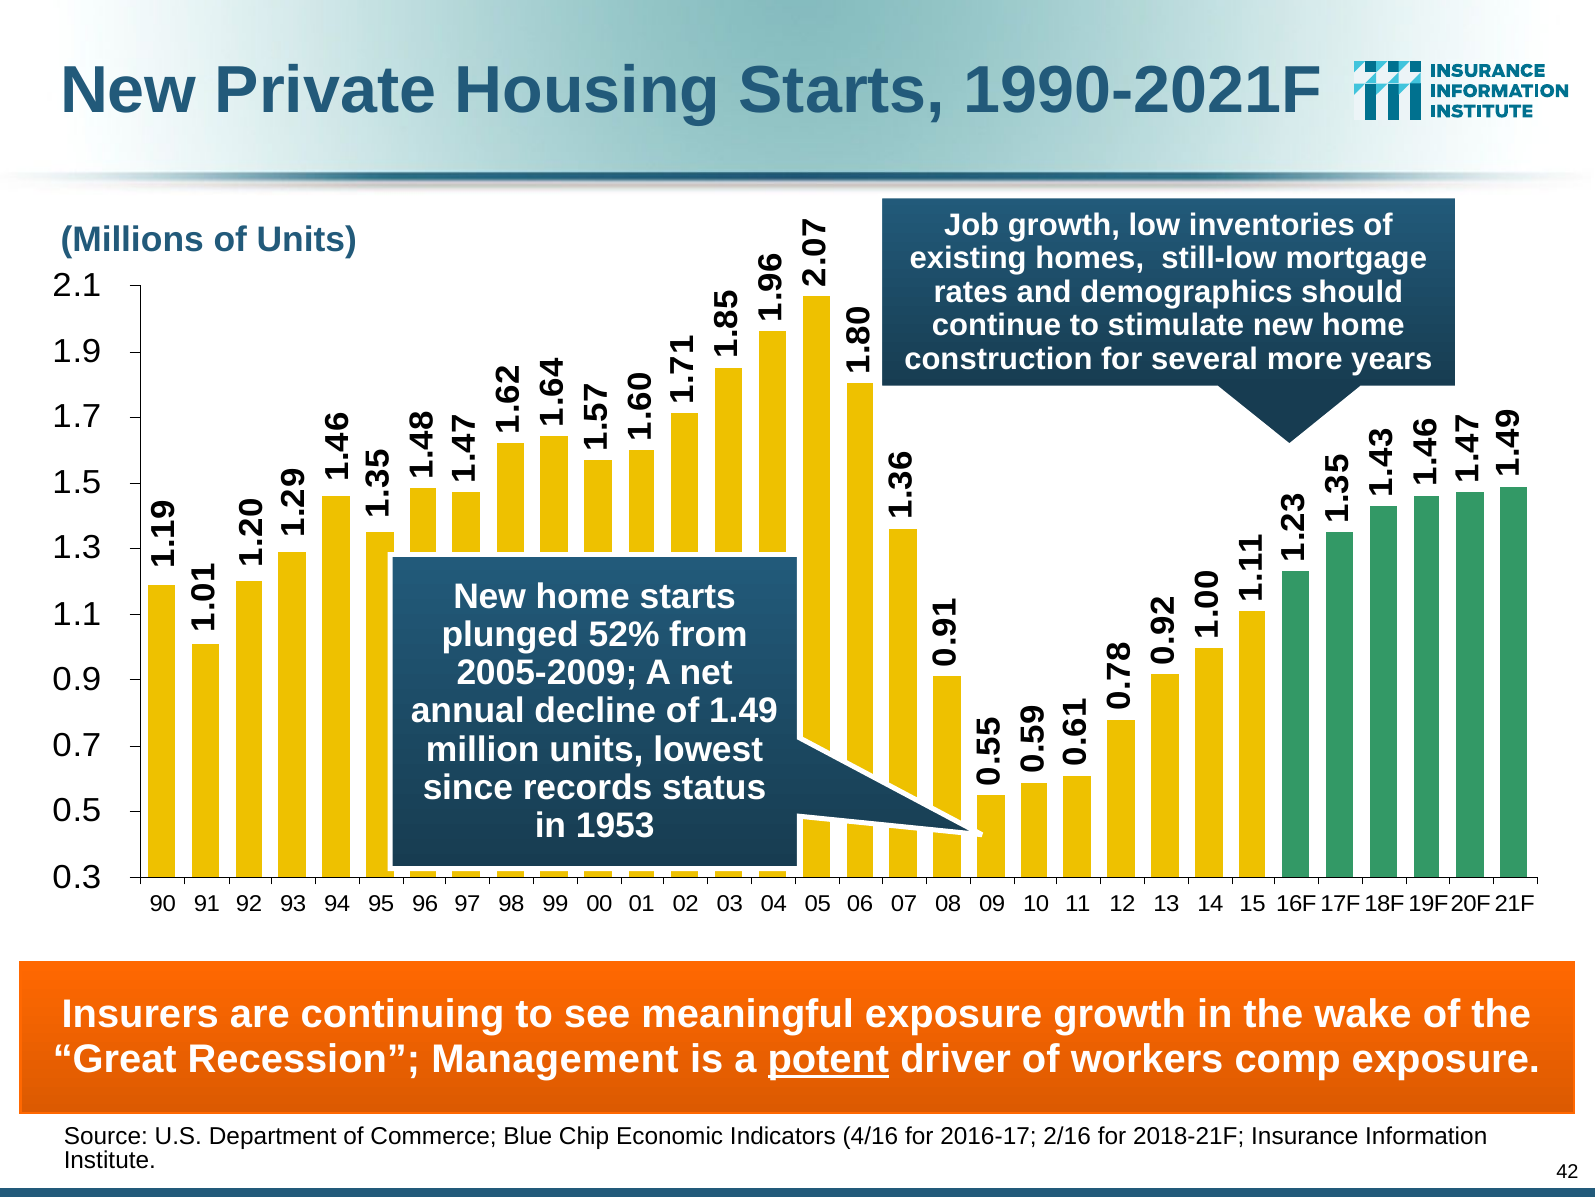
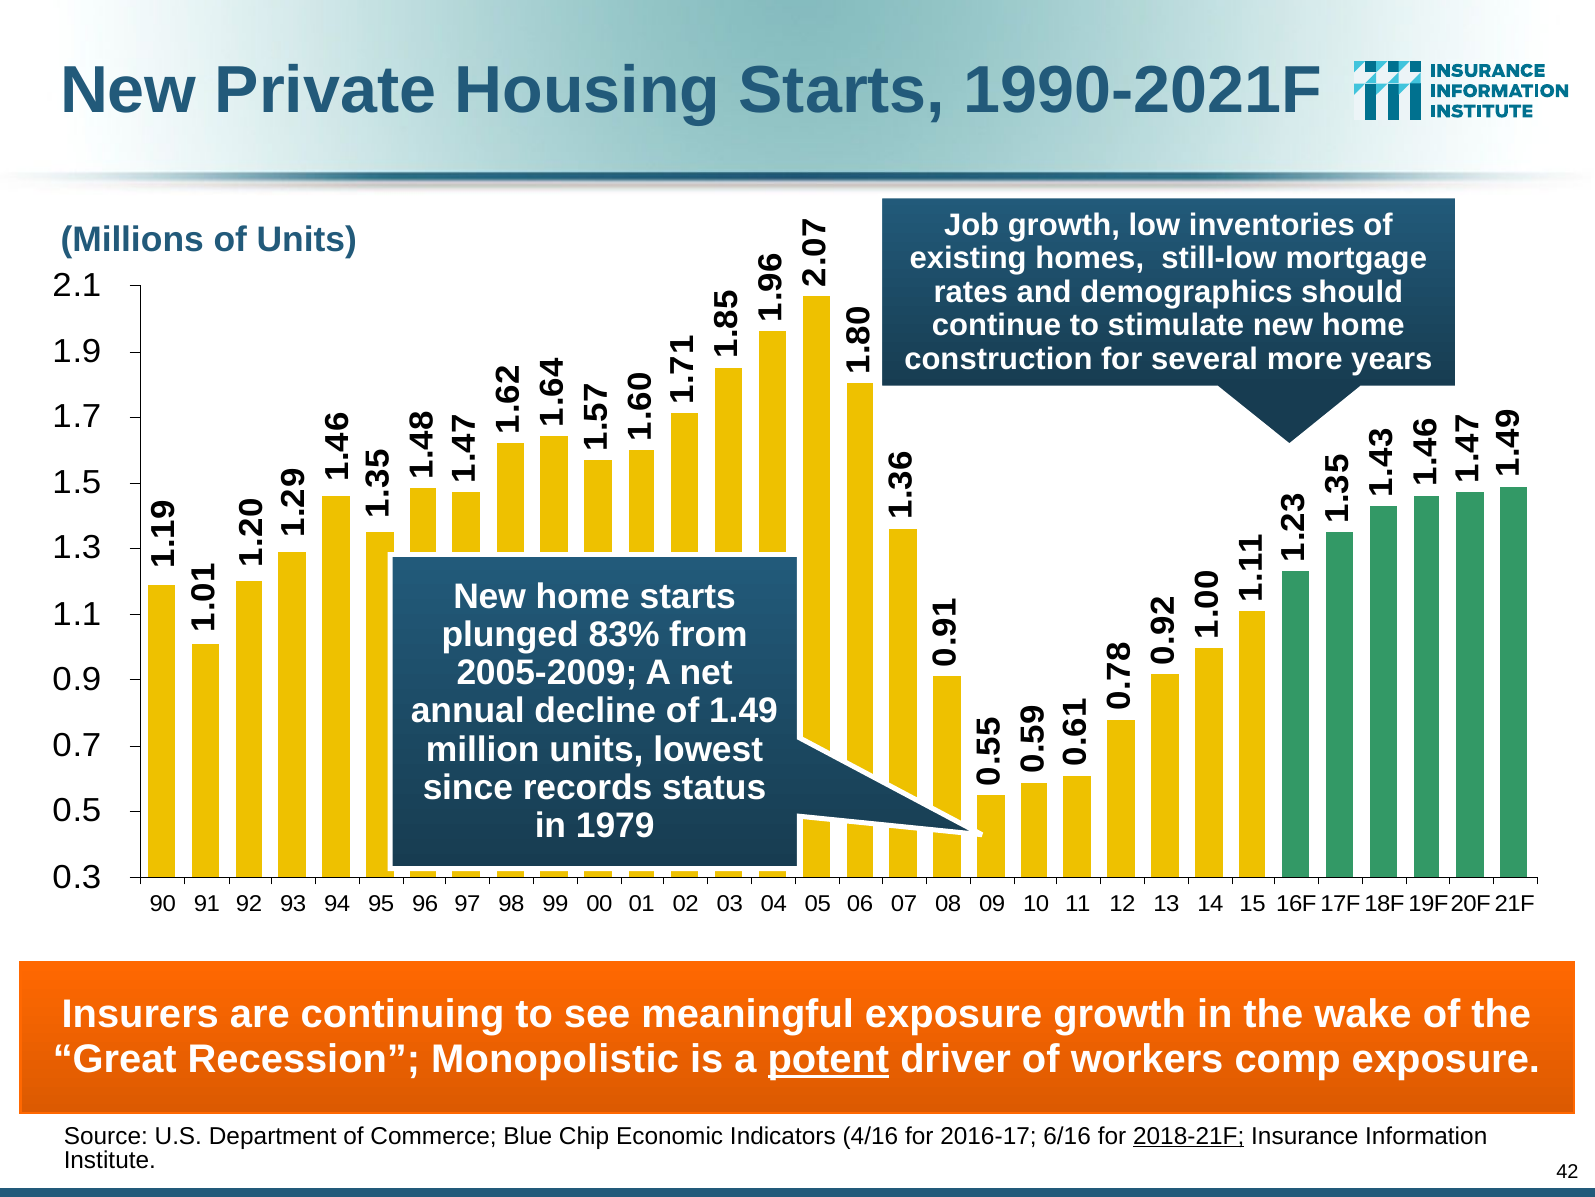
52%: 52% -> 83% (624, 634)
1953: 1953 -> 1979 (615, 826)
Management: Management -> Monopolistic (555, 1059)
2/16: 2/16 -> 6/16 (1067, 1135)
2018-21F underline: none -> present (1189, 1135)
